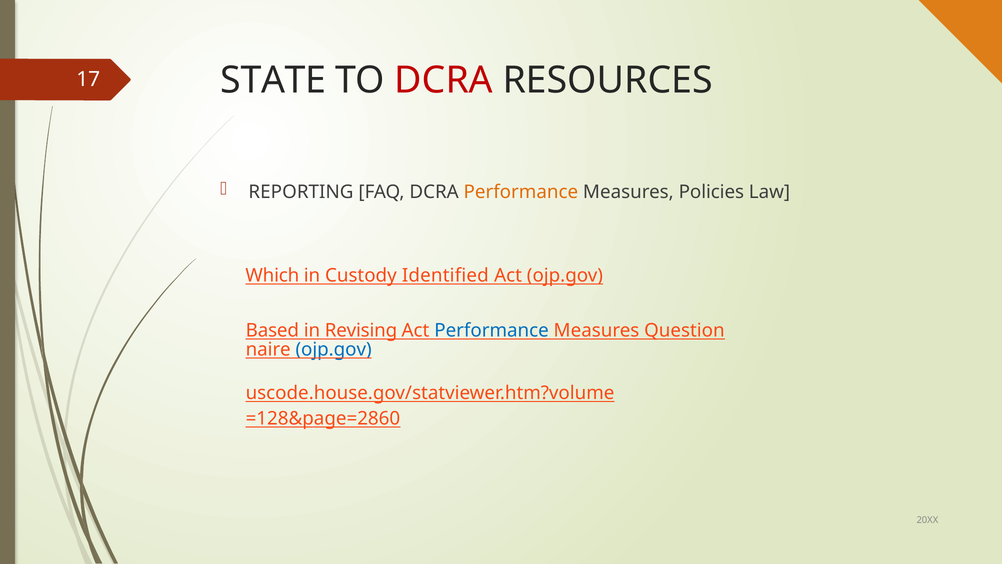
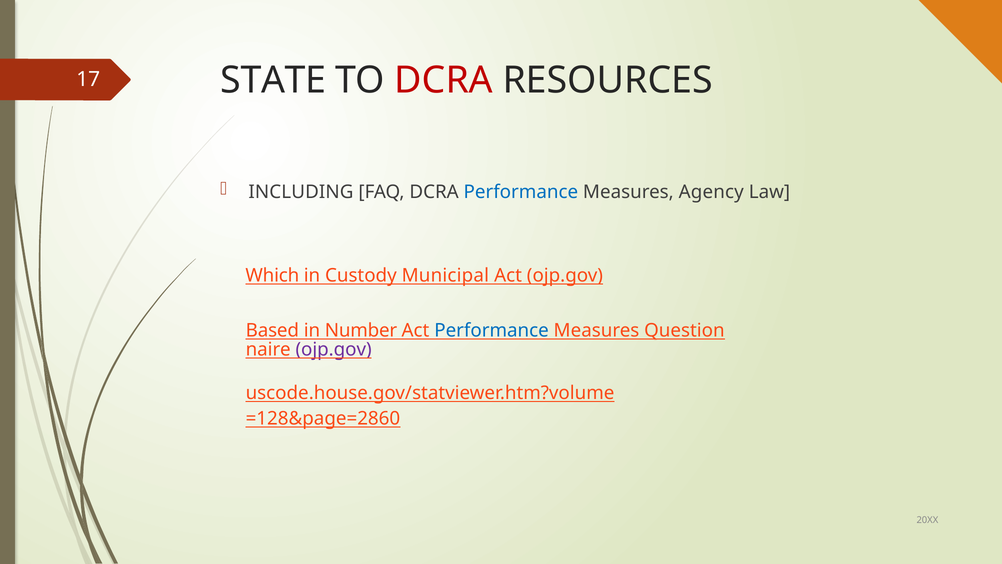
REPORTING: REPORTING -> INCLUDING (301, 192)
Performance colour: orange -> blue (521, 192)
Policies: Policies -> Agency (711, 192)
Identified: Identified -> Municipal (445, 275)
Revising: Revising -> Number (361, 330)
ojp.gov colour: blue -> purple (334, 349)
